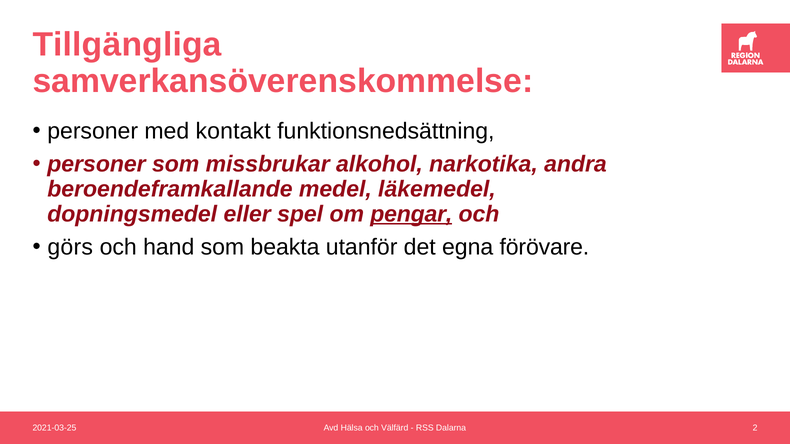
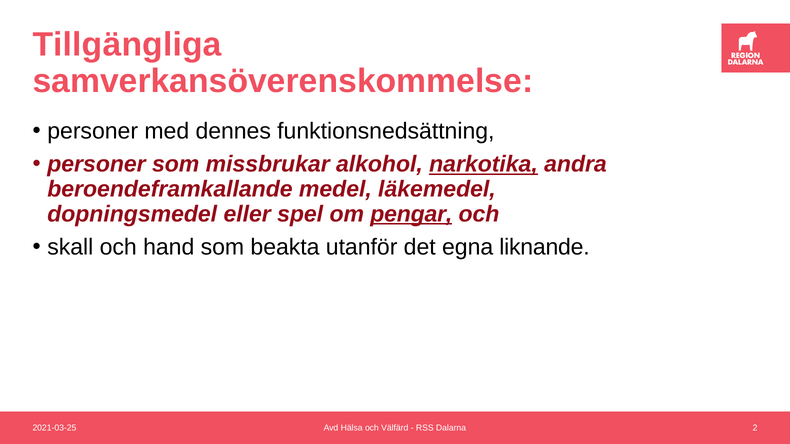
kontakt: kontakt -> dennes (233, 131)
narkotika underline: none -> present (483, 164)
görs: görs -> skall (70, 247)
förövare: förövare -> liknande (544, 247)
